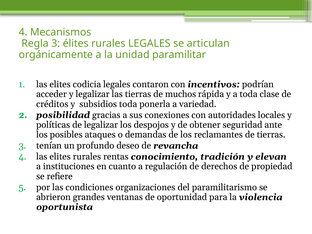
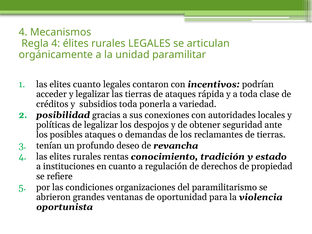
Regla 3: 3 -> 4 (56, 43)
elites codicia: codicia -> cuanto (87, 84)
de muchos: muchos -> ataques (181, 94)
elevan: elevan -> estado (271, 157)
